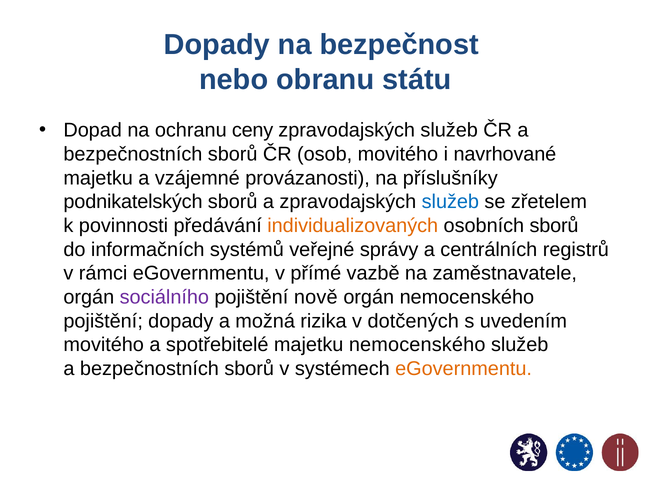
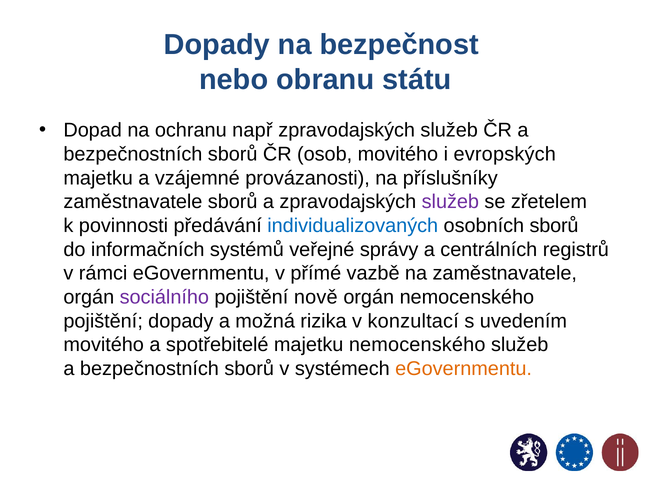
ceny: ceny -> např (252, 130)
navrhované: navrhované -> evropských (505, 154)
podnikatelských: podnikatelských -> zaměstnavatele (133, 202)
služeb colour: blue -> purple (450, 202)
individualizovaných colour: orange -> blue (353, 226)
dotčených: dotčených -> konzultací (413, 321)
